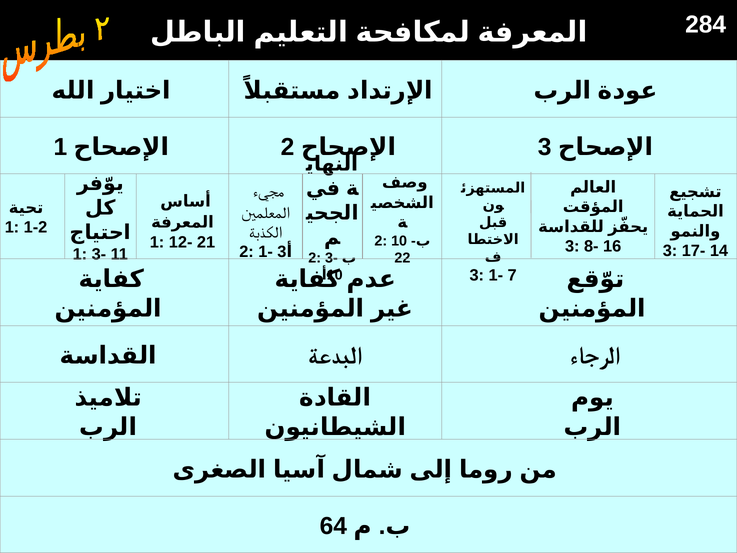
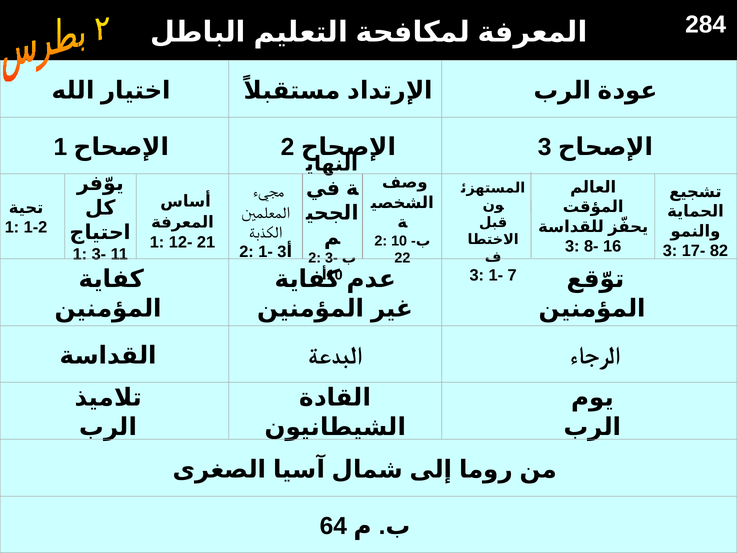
14: 14 -> 82 (719, 251)
